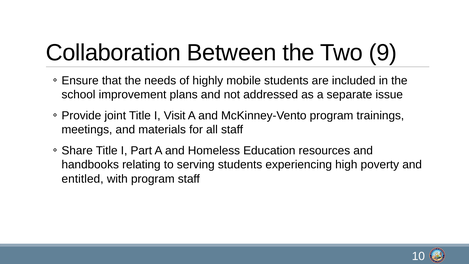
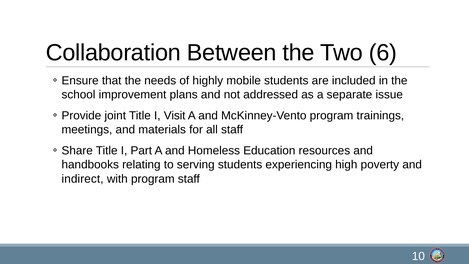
9: 9 -> 6 (383, 53)
entitled: entitled -> indirect (83, 179)
